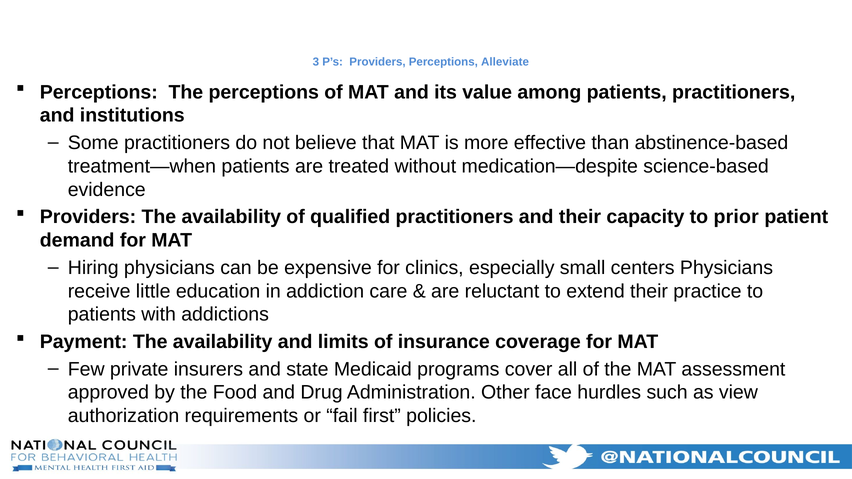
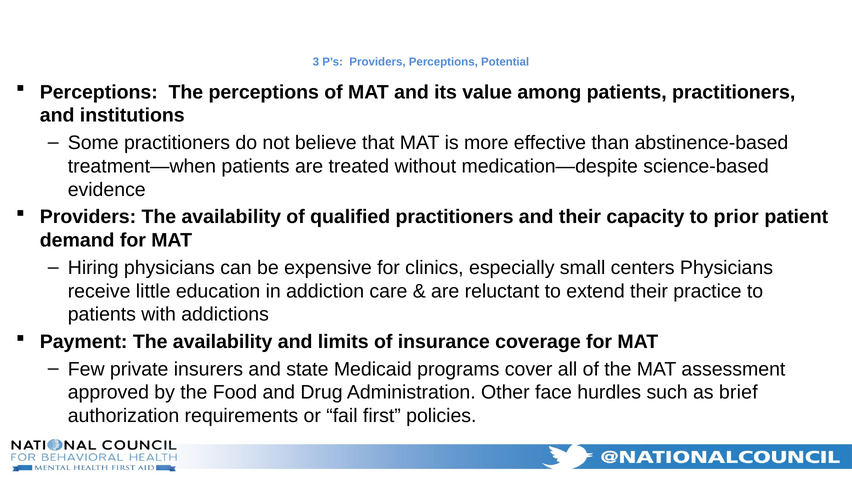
Alleviate: Alleviate -> Potential (505, 62)
view: view -> brief (738, 393)
